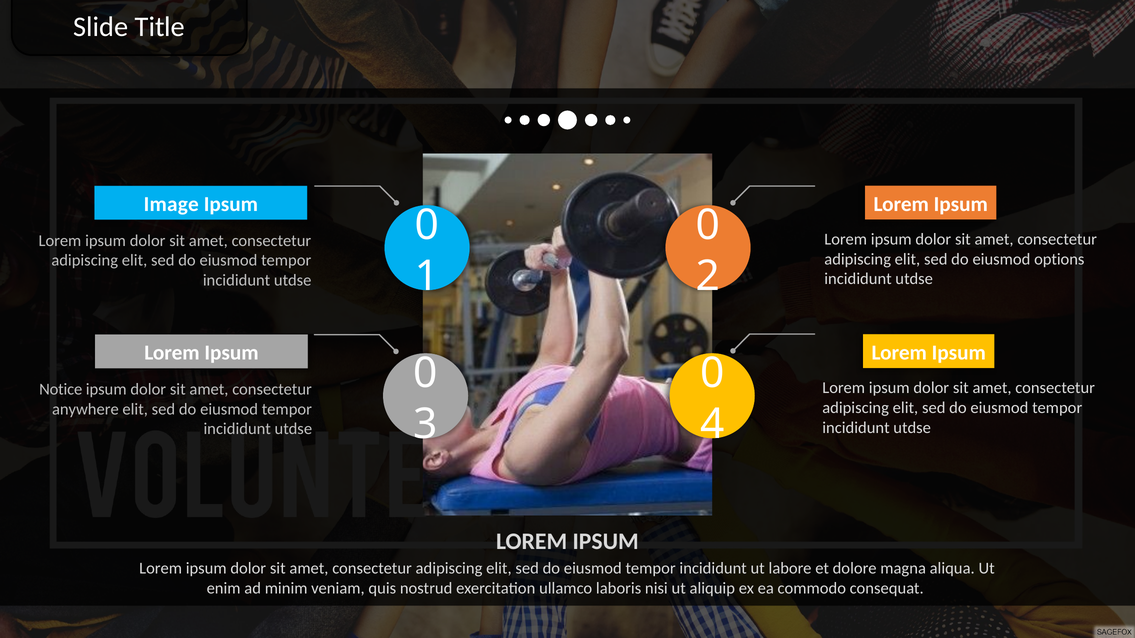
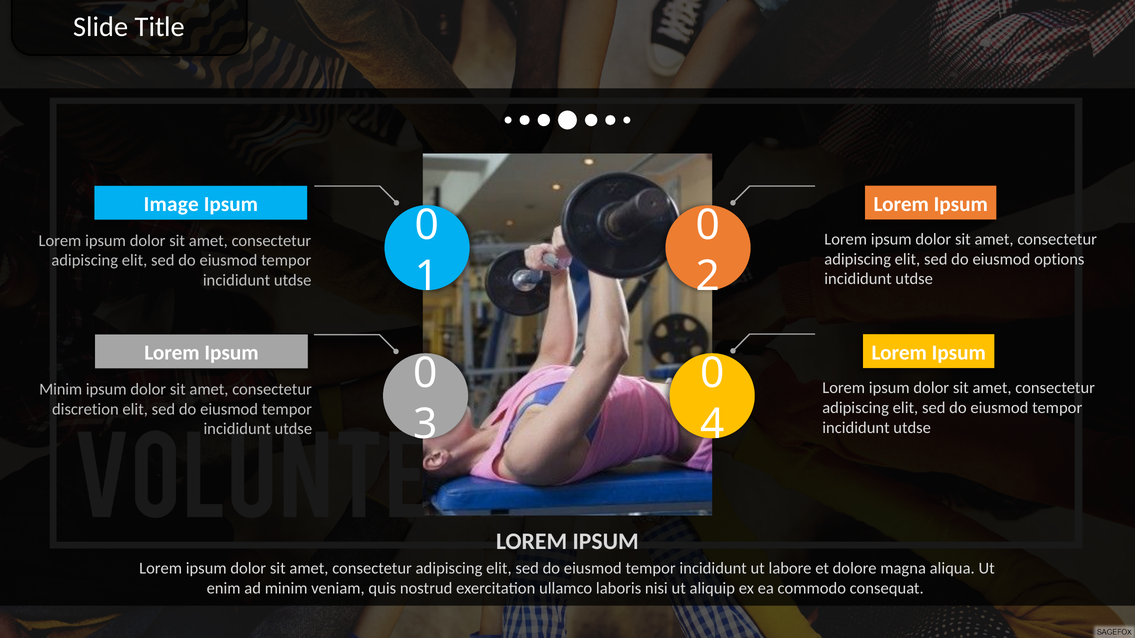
Notice: Notice -> Minim (61, 389)
anywhere: anywhere -> discretion (85, 409)
